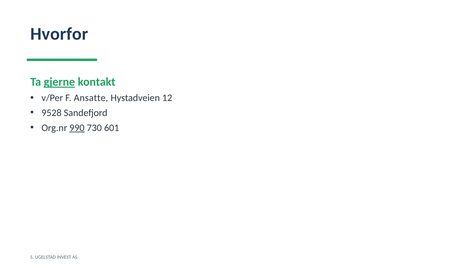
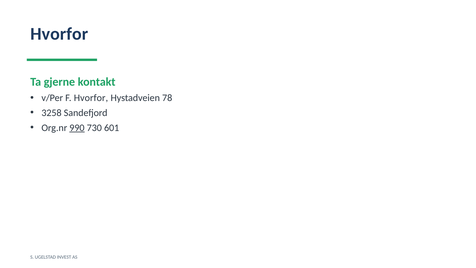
gjerne underline: present -> none (59, 82)
F Ansatte: Ansatte -> Hvorfor (91, 98)
12: 12 -> 78 (167, 98)
9528: 9528 -> 3258 (51, 113)
